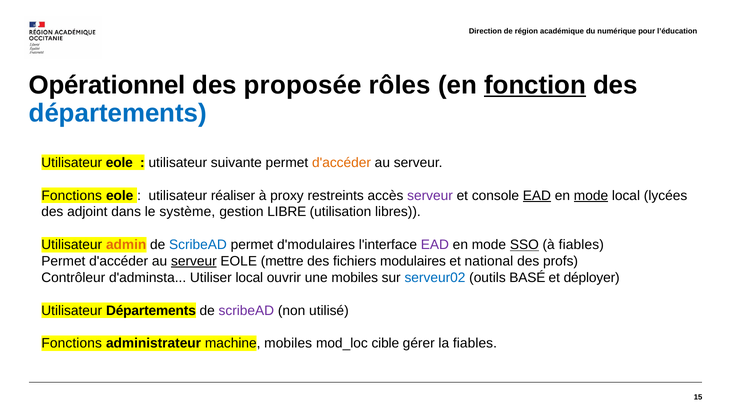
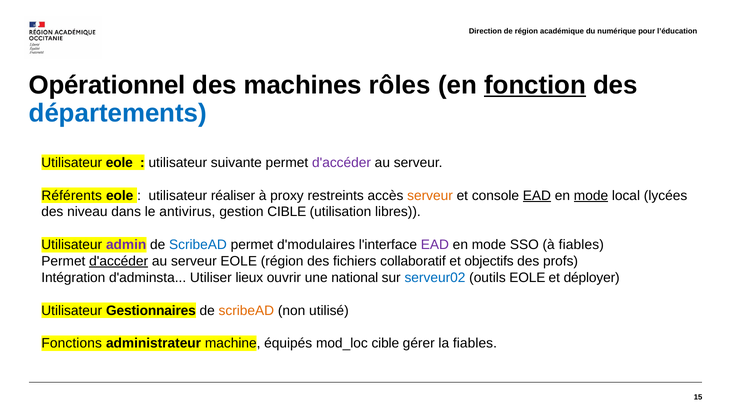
proposée: proposée -> machines (303, 85)
d'accéder colour: orange -> purple (342, 163)
Fonctions: Fonctions -> Référents (72, 196)
serveur colour: purple -> orange (430, 196)
adjoint: adjoint -> niveau (87, 212)
système: système -> antivirus (187, 212)
gestion LIBRE: LIBRE -> CIBLE (287, 212)
admin colour: orange -> purple (126, 245)
SSO underline: present -> none (524, 245)
d'accéder underline: none -> present (119, 261)
serveur underline: present -> none (194, 261)
EOLE mettre: mettre -> région (282, 261)
modulaires: modulaires -> collaboratif (413, 261)
national: national -> objectifs (489, 261)
Contrôleur: Contrôleur -> Intégration (73, 278)
Utiliser local: local -> lieux (249, 278)
une mobiles: mobiles -> national (355, 278)
outils BASÉ: BASÉ -> EOLE (527, 278)
Utilisateur Départements: Départements -> Gestionnaires (151, 311)
scribeAD colour: purple -> orange (246, 311)
machine mobiles: mobiles -> équipés (288, 344)
